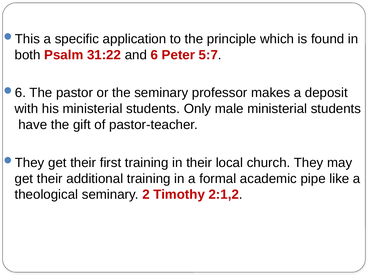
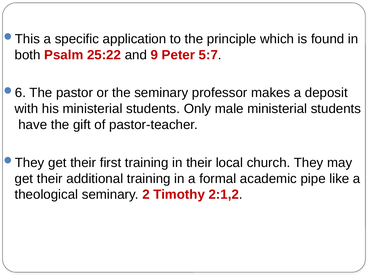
31:22: 31:22 -> 25:22 (104, 55)
6: 6 -> 9 (154, 55)
